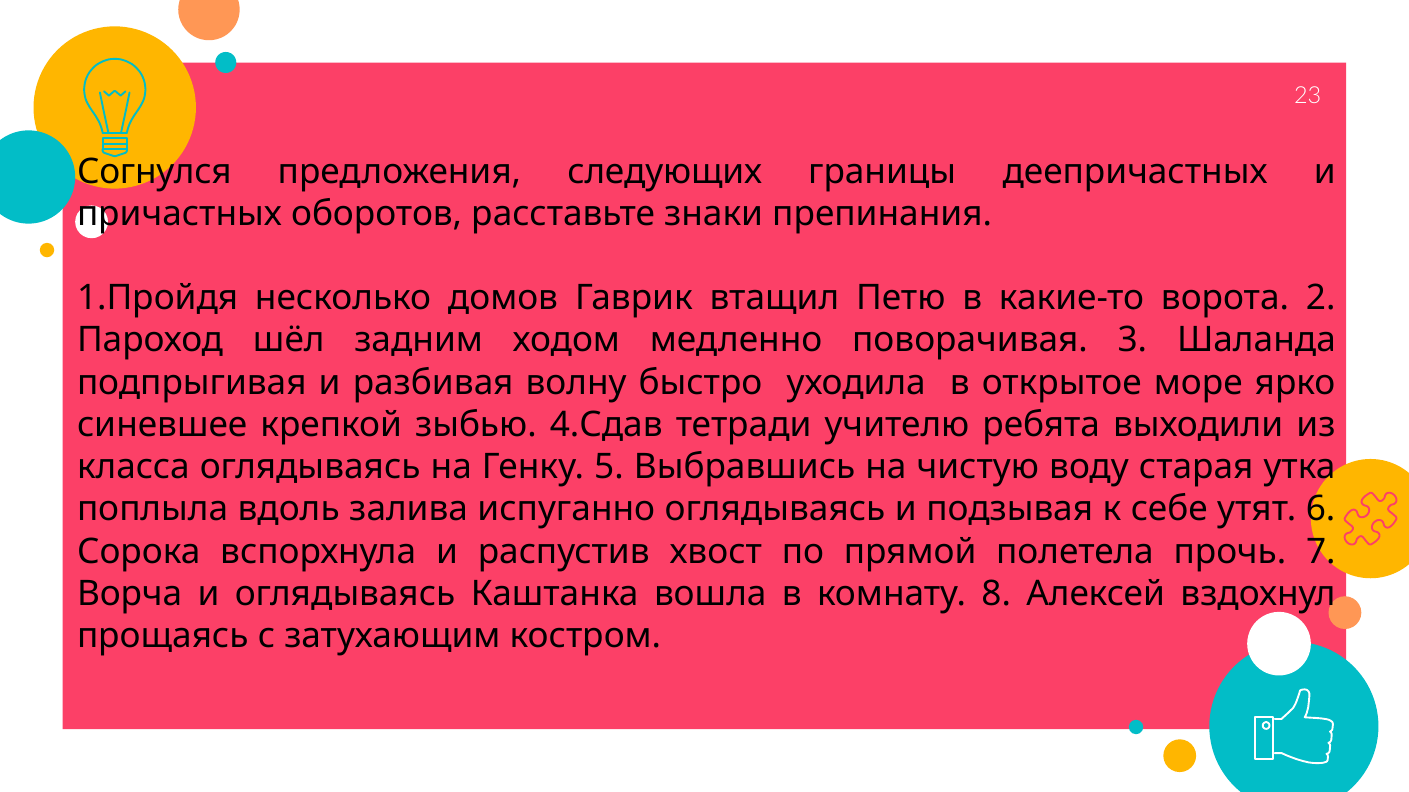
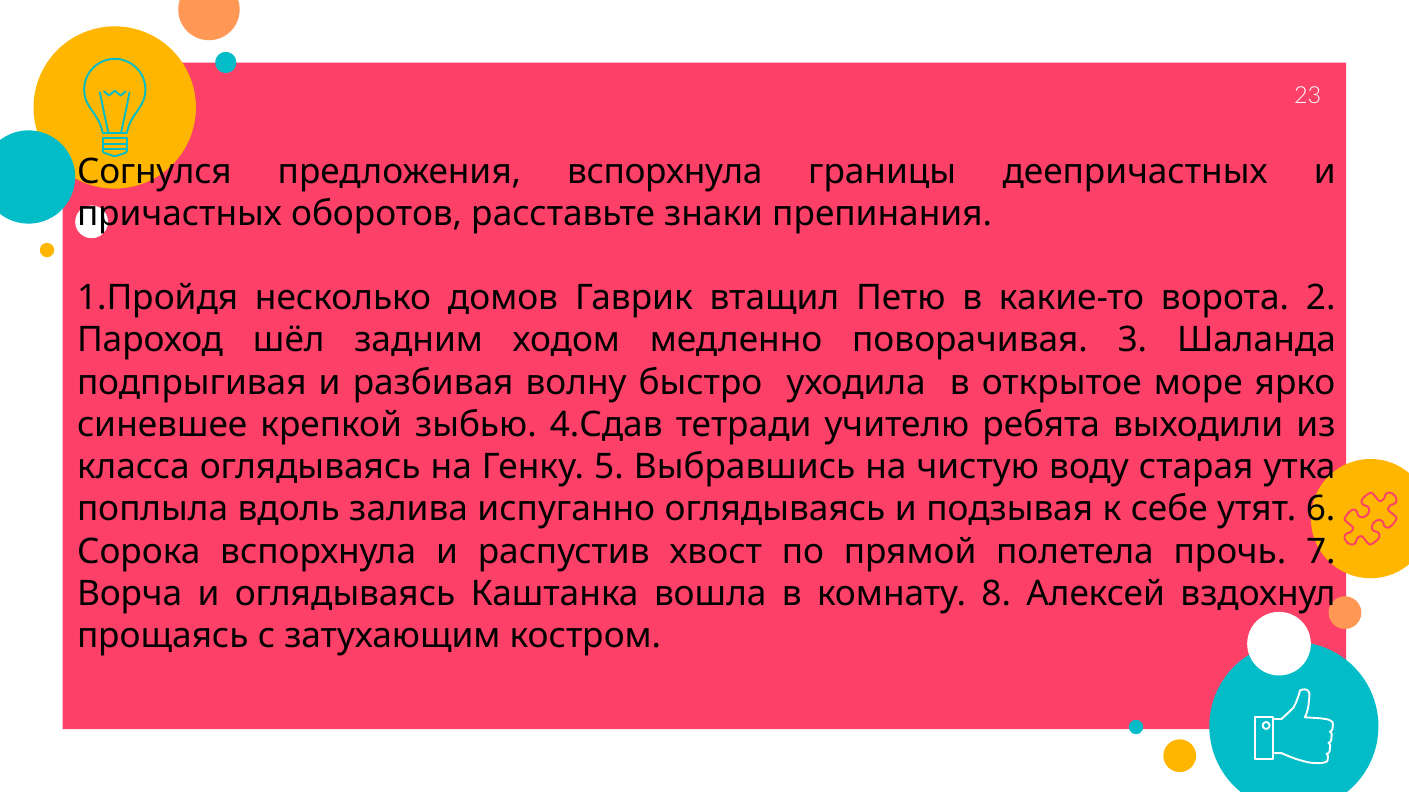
предложения следующих: следующих -> вспорхнула (665, 172)
